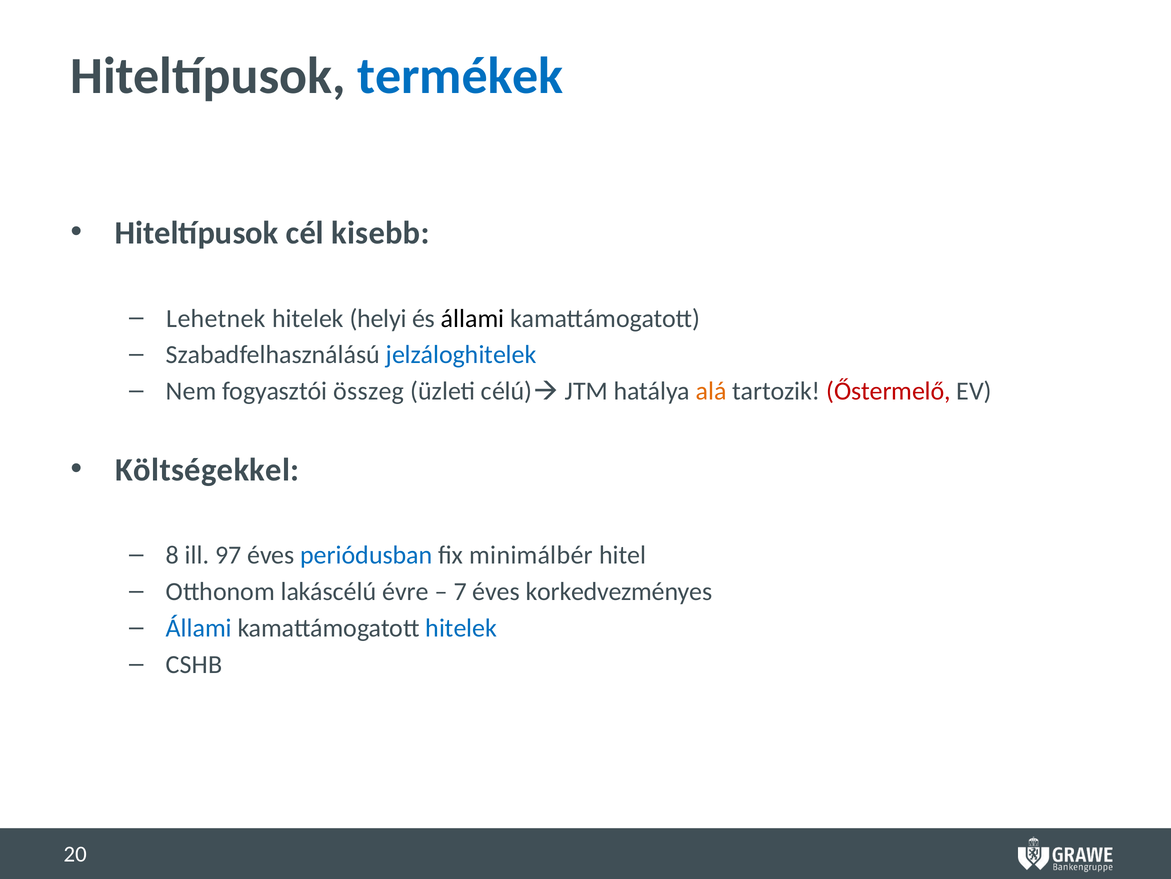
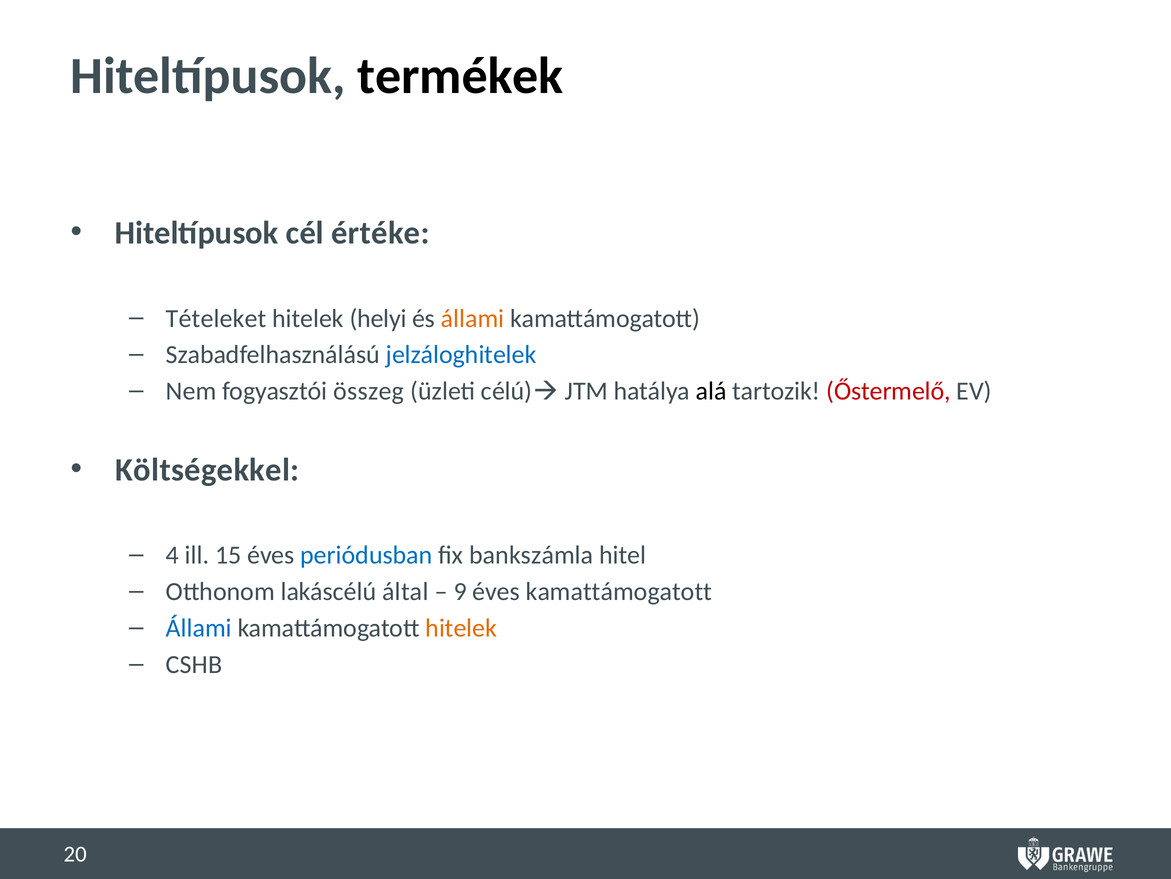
termékek colour: blue -> black (460, 76)
kisebb: kisebb -> értéke (380, 233)
Lehetnek: Lehetnek -> Tételeket (216, 318)
állami colour: black -> orange (473, 318)
alá colour: orange -> black (711, 391)
8: 8 -> 4 (173, 555)
97: 97 -> 15 (228, 555)
minimálbér: minimálbér -> bankszámla (531, 555)
évre: évre -> által (405, 591)
7: 7 -> 9 (460, 591)
éves korkedvezményes: korkedvezményes -> kamattámogatott (619, 591)
hitelek colour: blue -> orange (461, 628)
